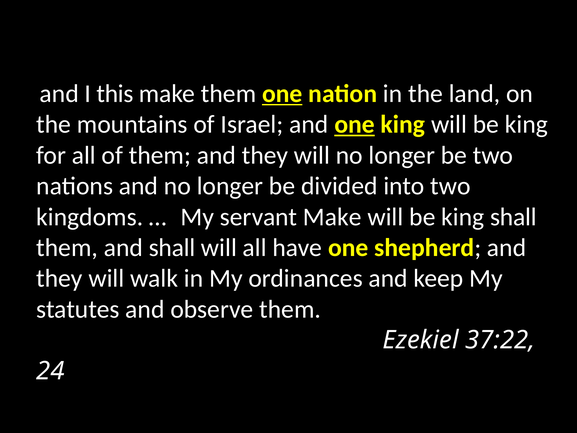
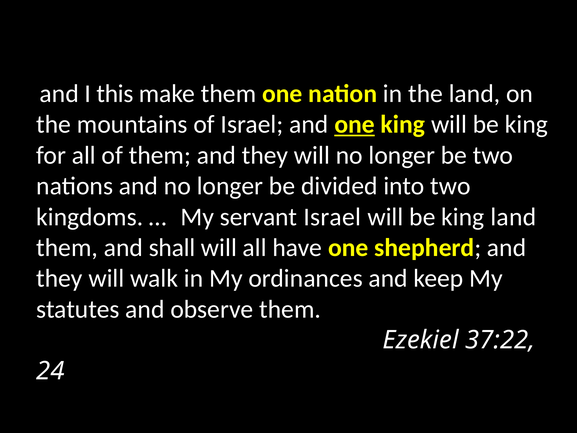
one underline: present -> none (282, 94)
servant Make: Make -> Israel (332, 217)
king shall: shall -> land (513, 217)
